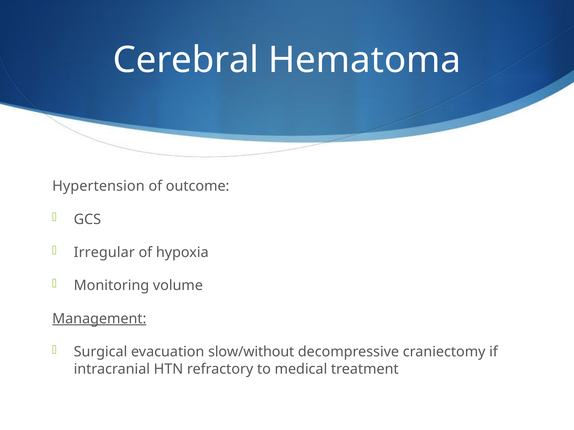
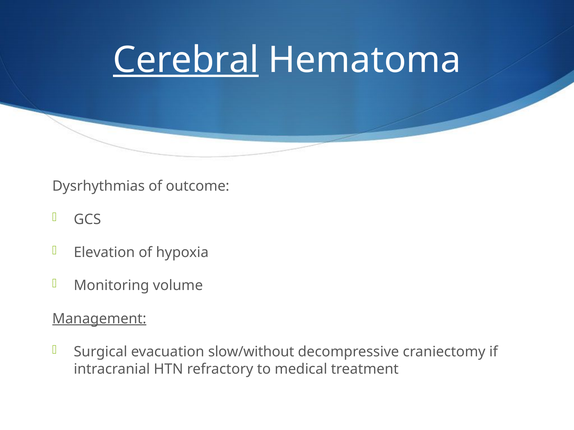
Cerebral underline: none -> present (186, 60)
Hypertension: Hypertension -> Dysrhythmias (98, 186)
Irregular: Irregular -> Elevation (104, 253)
